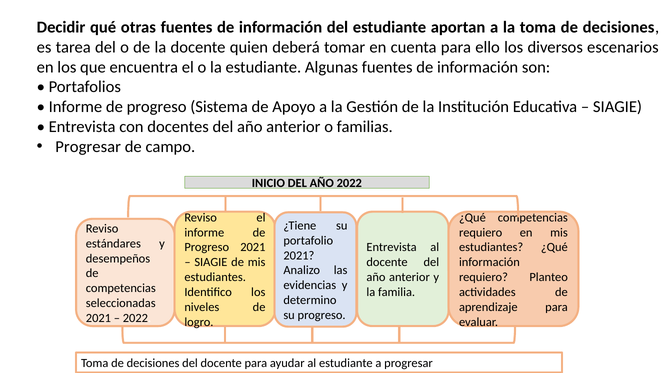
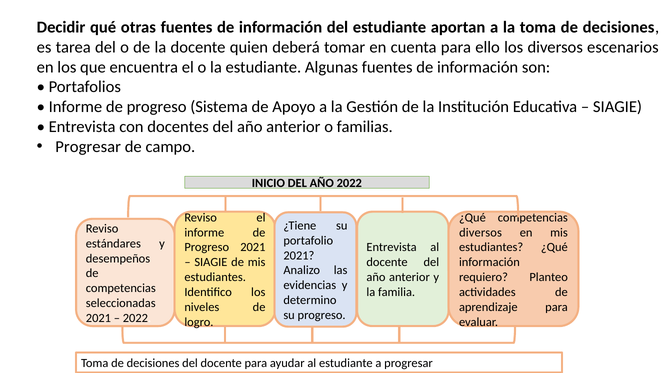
requiero: requiero -> diversos (481, 233)
